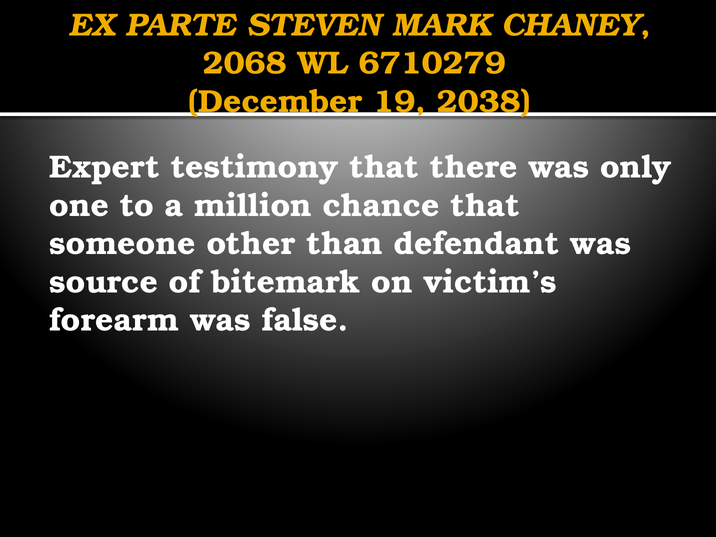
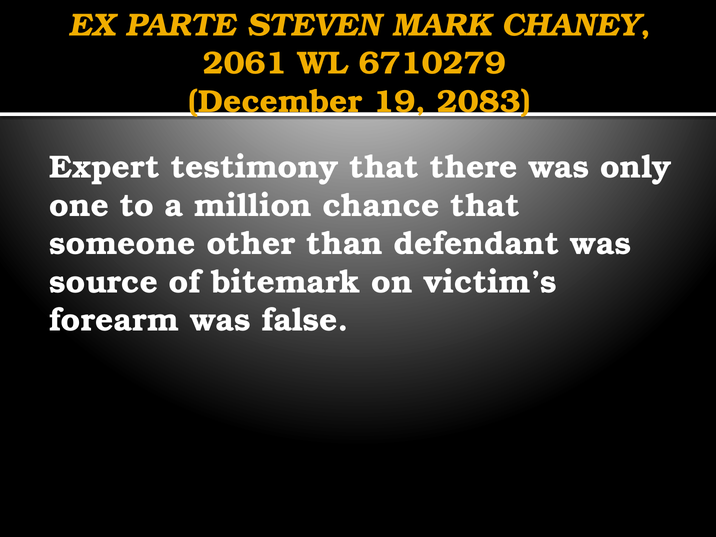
2068: 2068 -> 2061 (245, 63)
2038: 2038 -> 2083 (484, 102)
